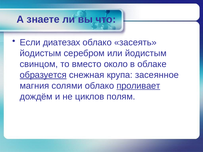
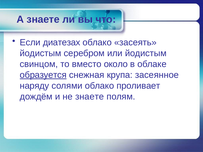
магния: магния -> наряду (34, 86)
проливает underline: present -> none (138, 86)
не циклов: циклов -> знаете (90, 97)
